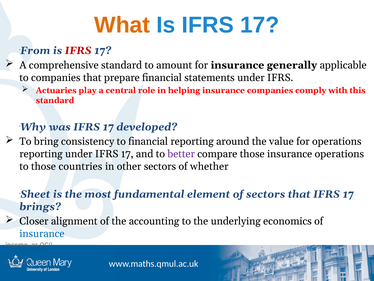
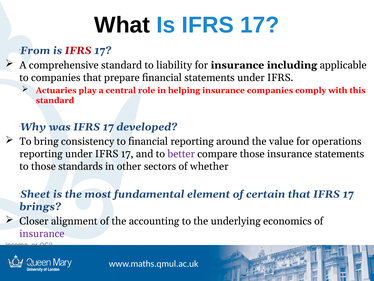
What colour: orange -> black (122, 25)
amount: amount -> liability (174, 65)
generally: generally -> including (292, 65)
insurance operations: operations -> statements (339, 154)
countries: countries -> standards (81, 166)
of sectors: sectors -> certain (266, 194)
insurance colour: blue -> purple (42, 233)
